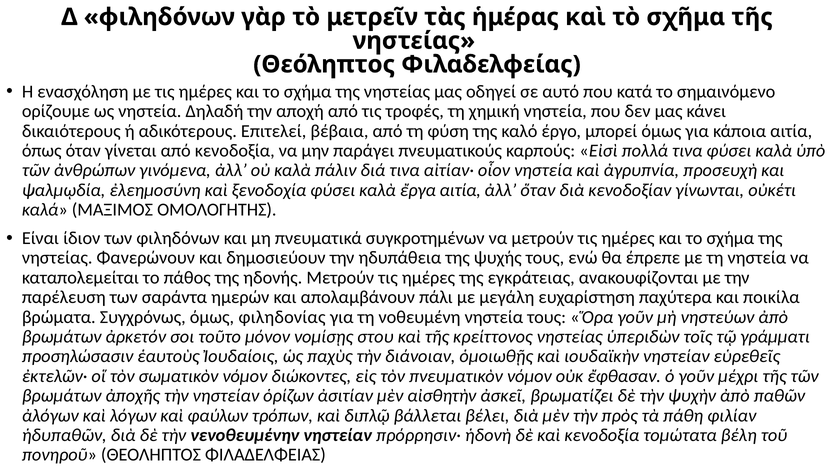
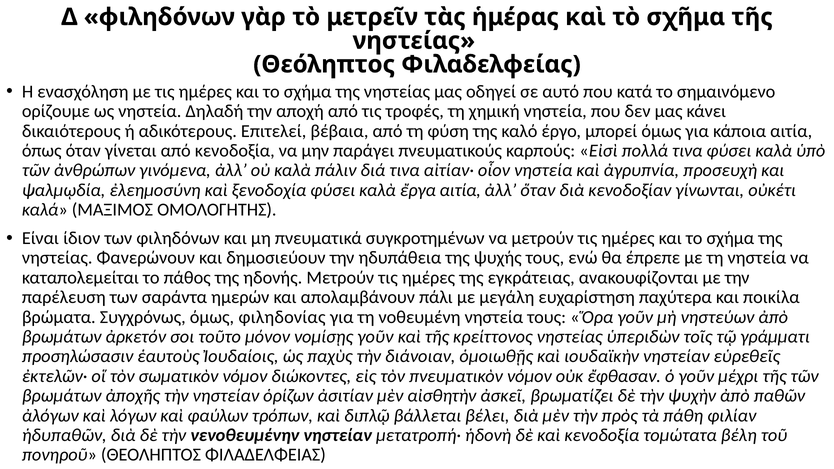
νομίσῃς στου: στου -> γοῦν (375, 337)
πρόρρησιν·: πρόρρησιν· -> μετατροπή· (418, 435)
